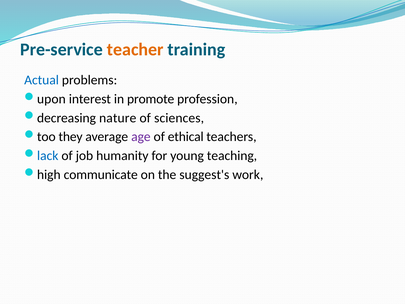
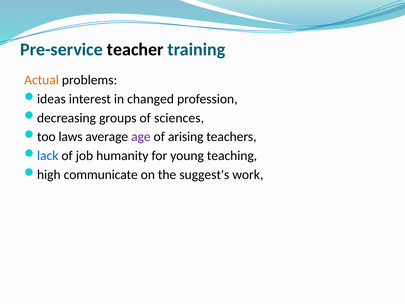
teacher colour: orange -> black (135, 49)
Actual colour: blue -> orange (42, 80)
upon: upon -> ideas (51, 99)
promote: promote -> changed (151, 99)
nature: nature -> groups (118, 118)
they: they -> laws (71, 137)
ethical: ethical -> arising (186, 137)
